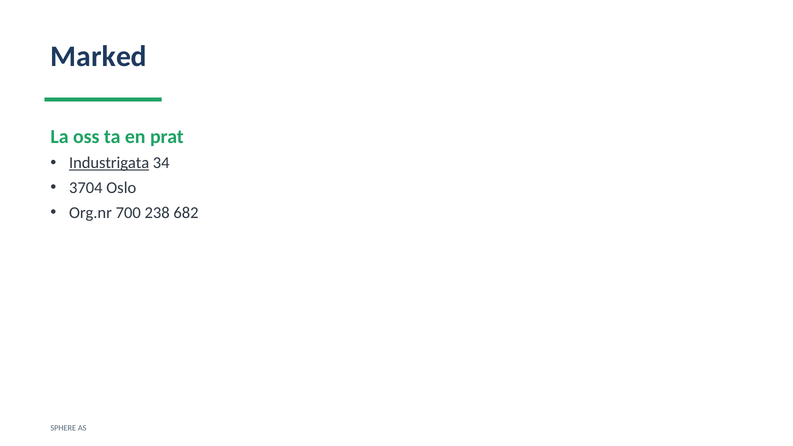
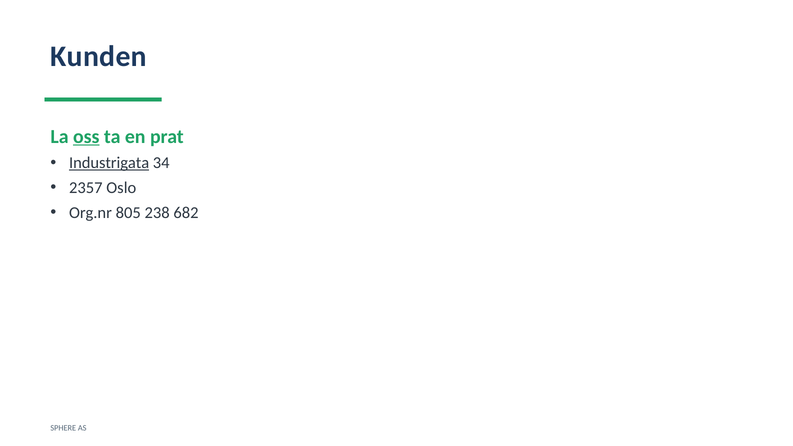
Marked: Marked -> Kunden (99, 57)
oss underline: none -> present (86, 137)
3704: 3704 -> 2357 (86, 188)
700: 700 -> 805 (128, 213)
